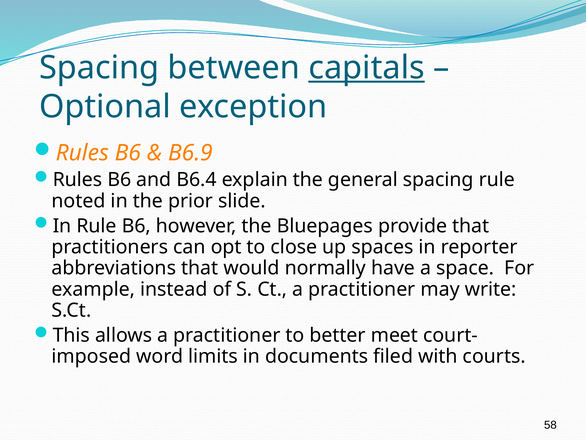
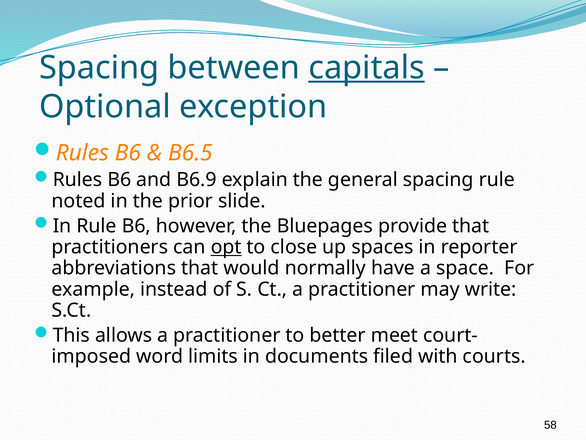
B6.9: B6.9 -> B6.5 (191, 153)
B6.4: B6.4 -> B6.9 (197, 180)
opt underline: none -> present (226, 247)
